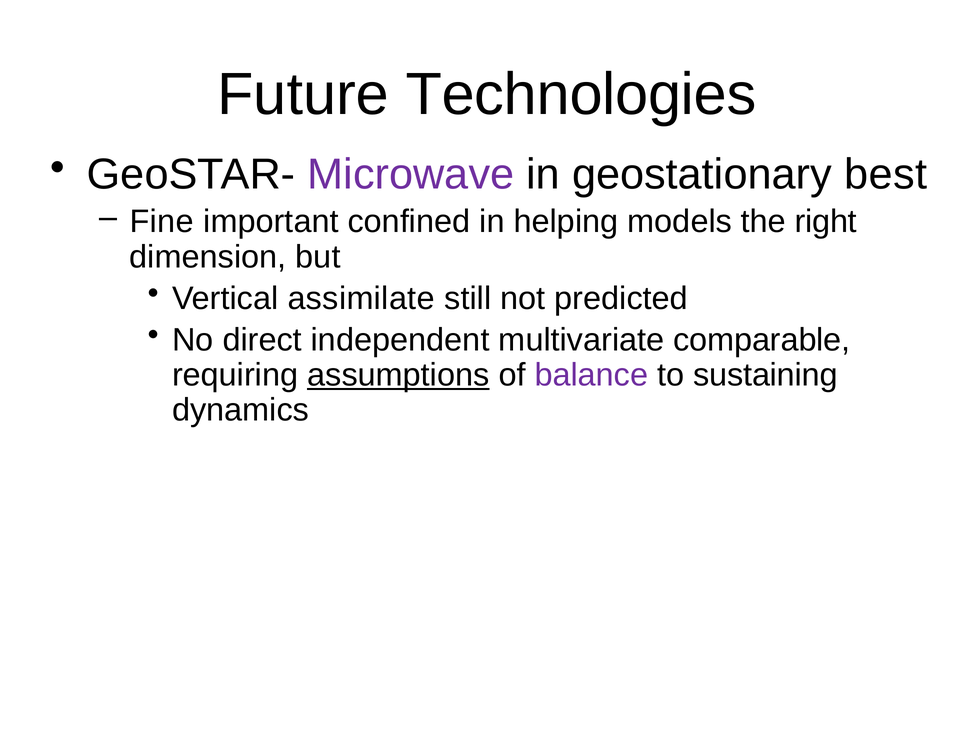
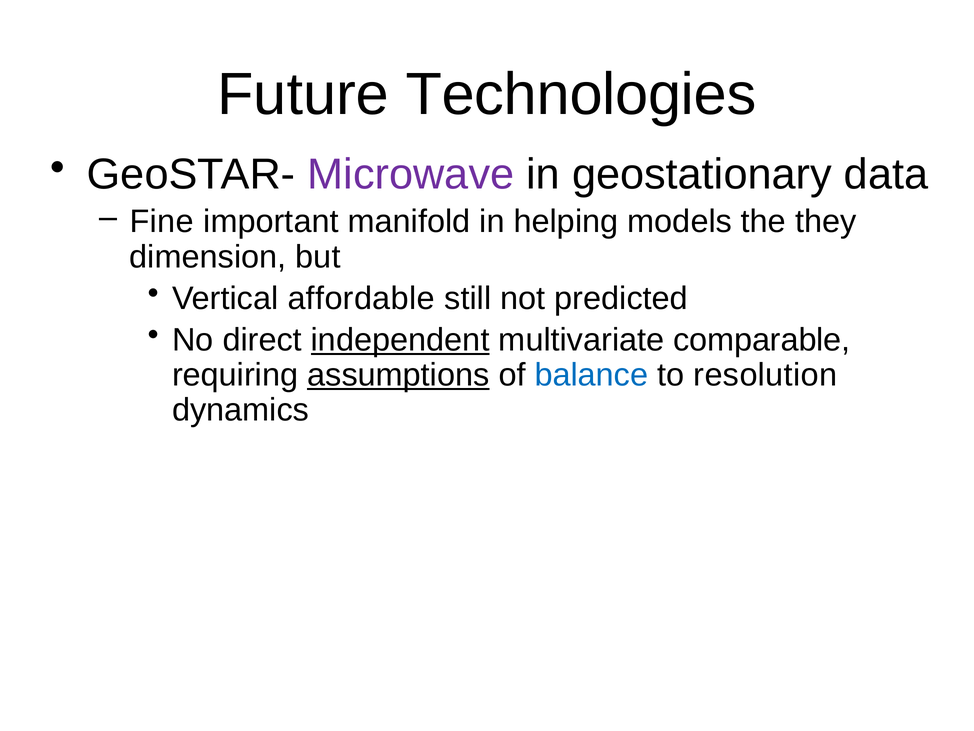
best: best -> data (886, 174)
confined: confined -> manifold (409, 222)
right: right -> they (826, 222)
assimilate: assimilate -> affordable (361, 298)
independent underline: none -> present (400, 340)
balance colour: purple -> blue (591, 375)
sustaining: sustaining -> resolution (765, 375)
